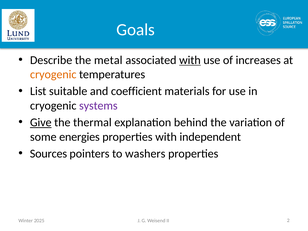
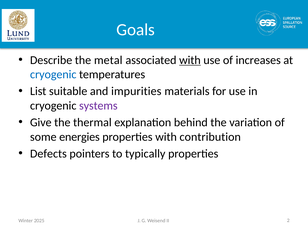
cryogenic colour: orange -> blue (53, 74)
coefficient: coefficient -> impurities (136, 91)
Give underline: present -> none (41, 122)
independent: independent -> contribution (210, 137)
Sources: Sources -> Defects (48, 154)
washers: washers -> typically (145, 154)
